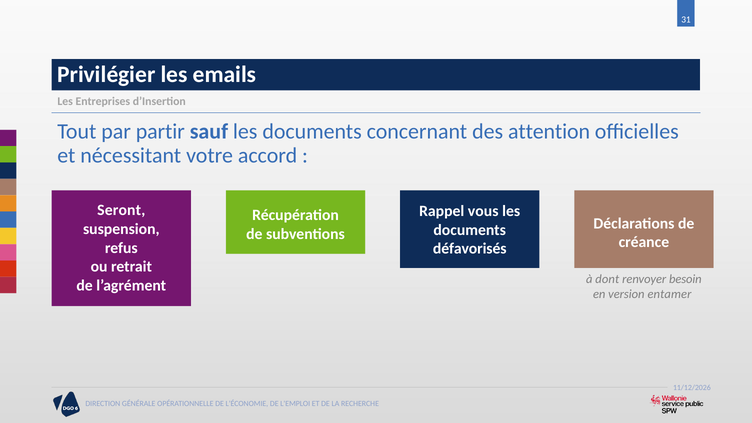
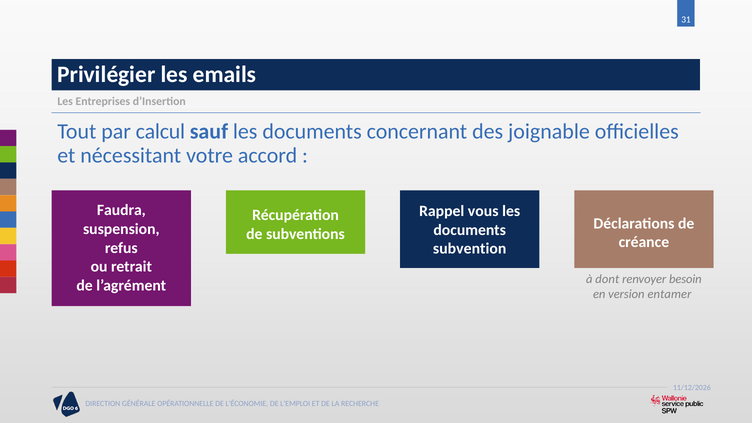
partir: partir -> calcul (160, 132)
attention: attention -> joignable (549, 132)
Seront: Seront -> Faudra (121, 210)
défavorisés: défavorisés -> subvention (470, 249)
